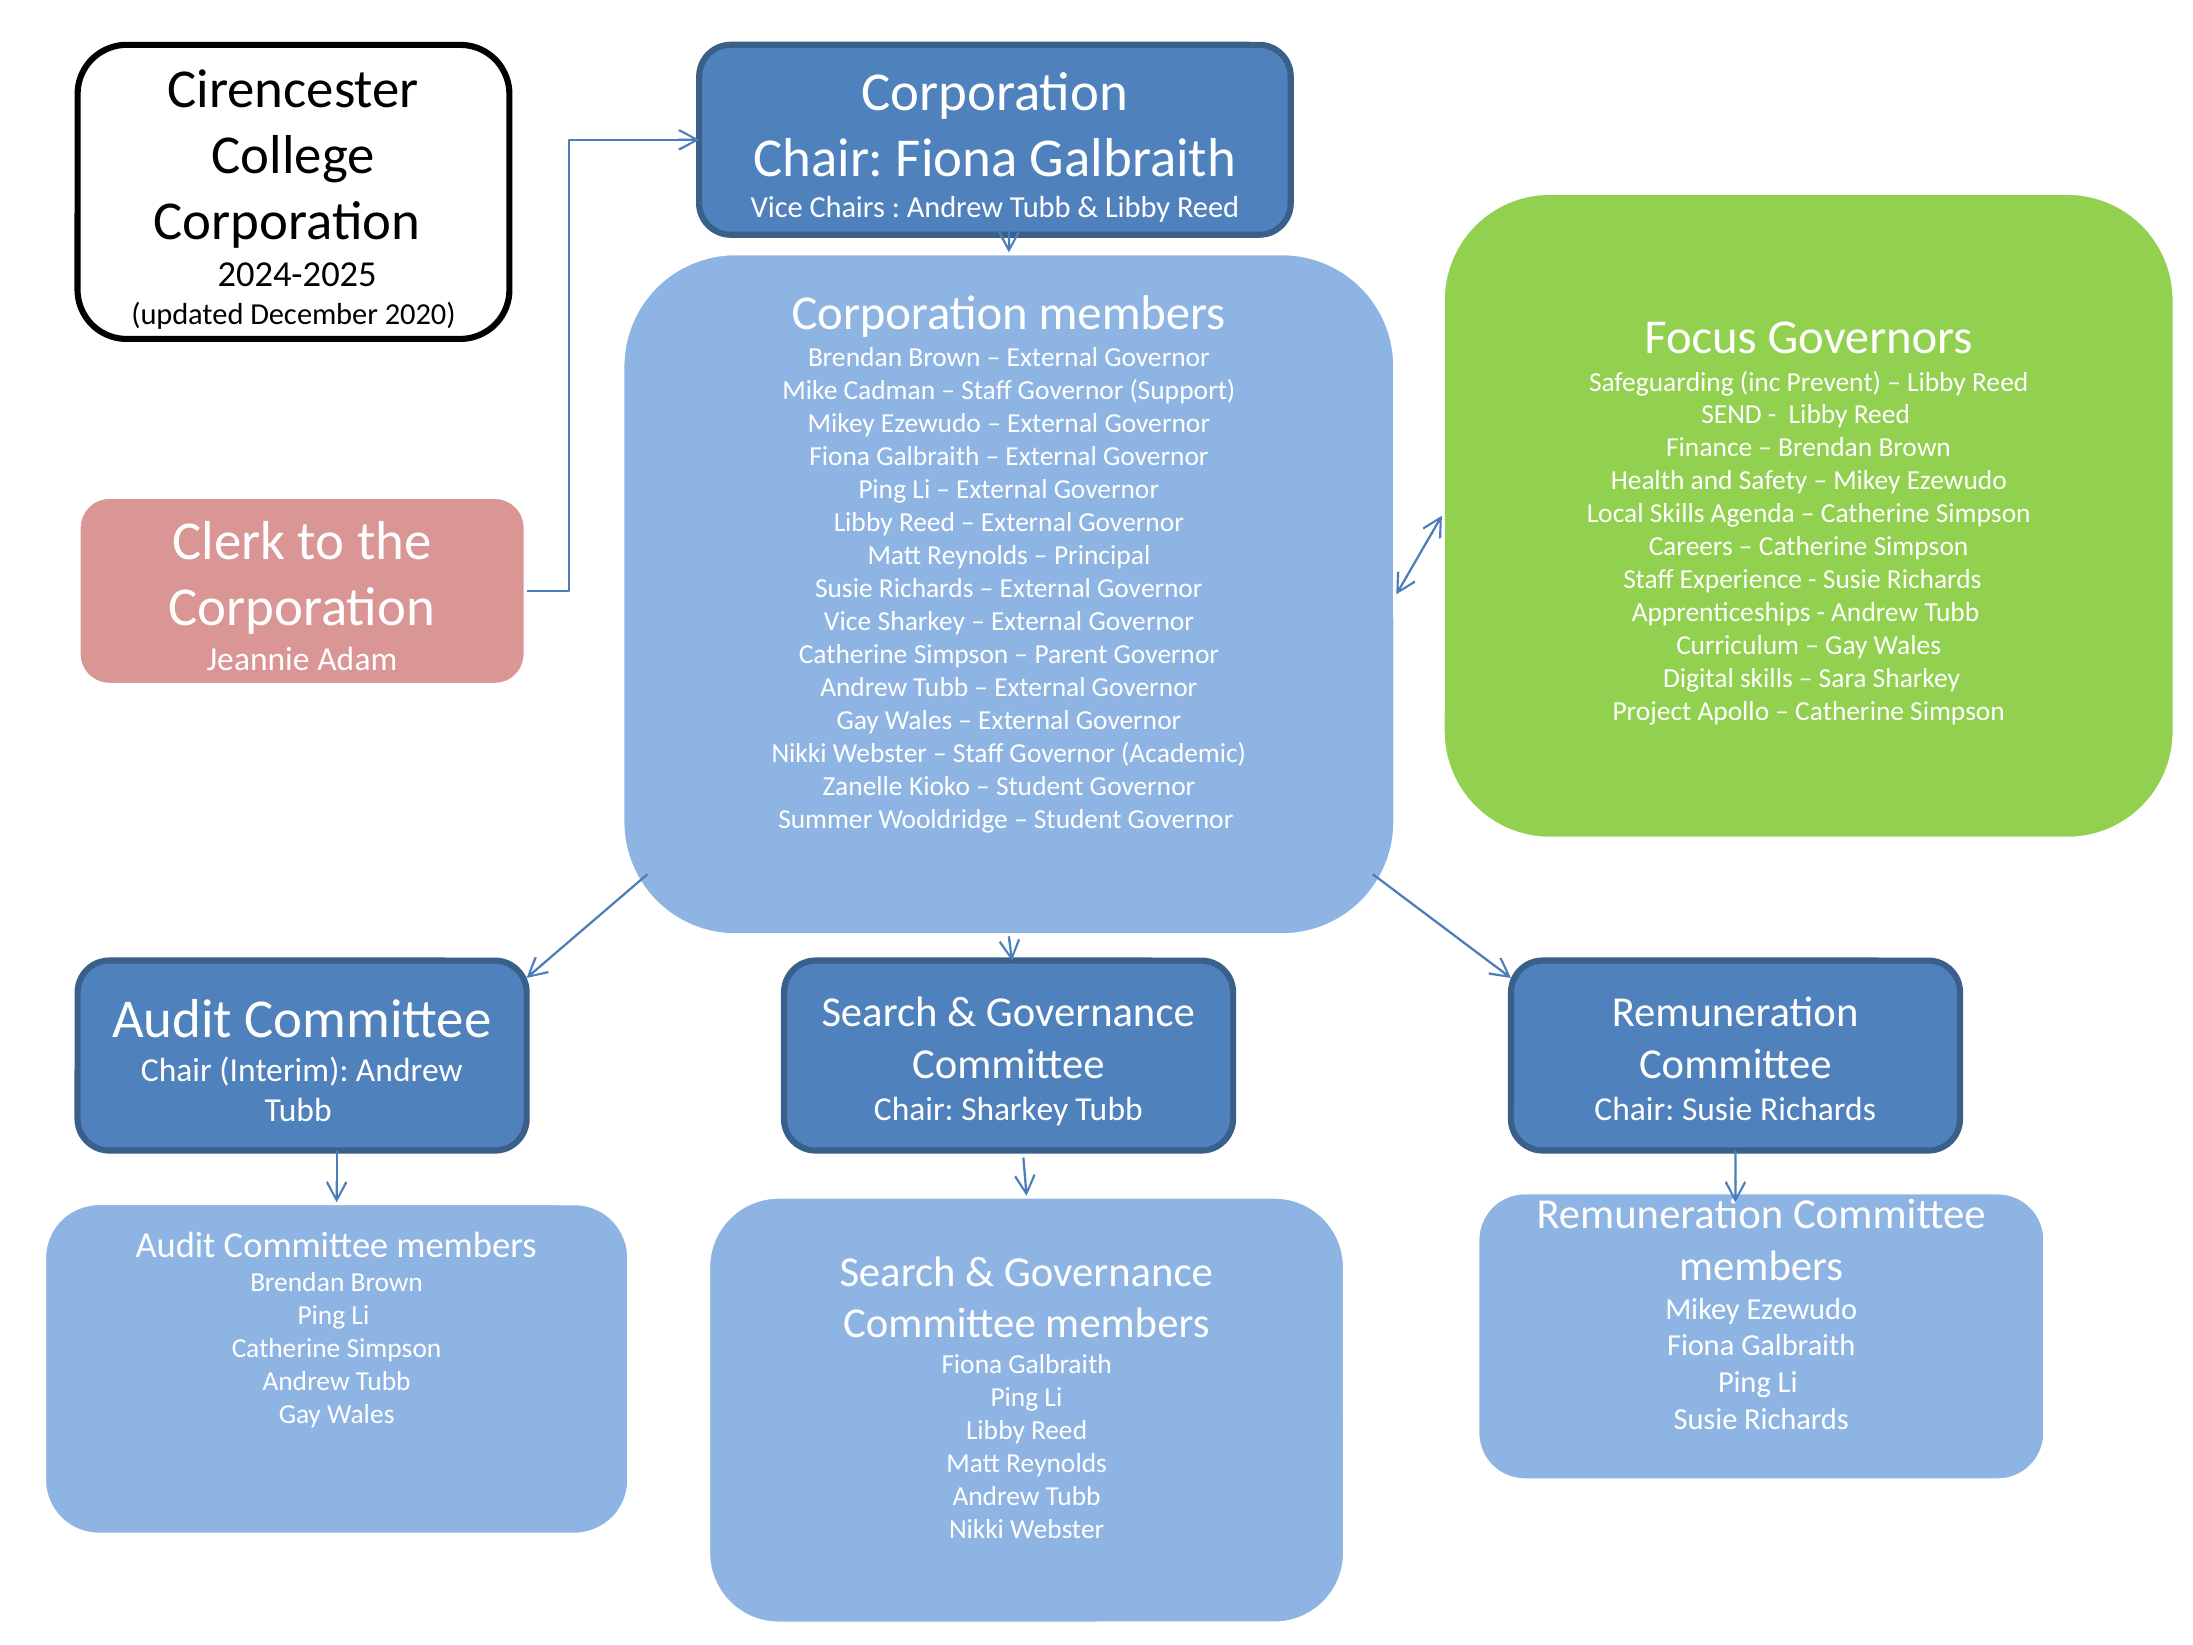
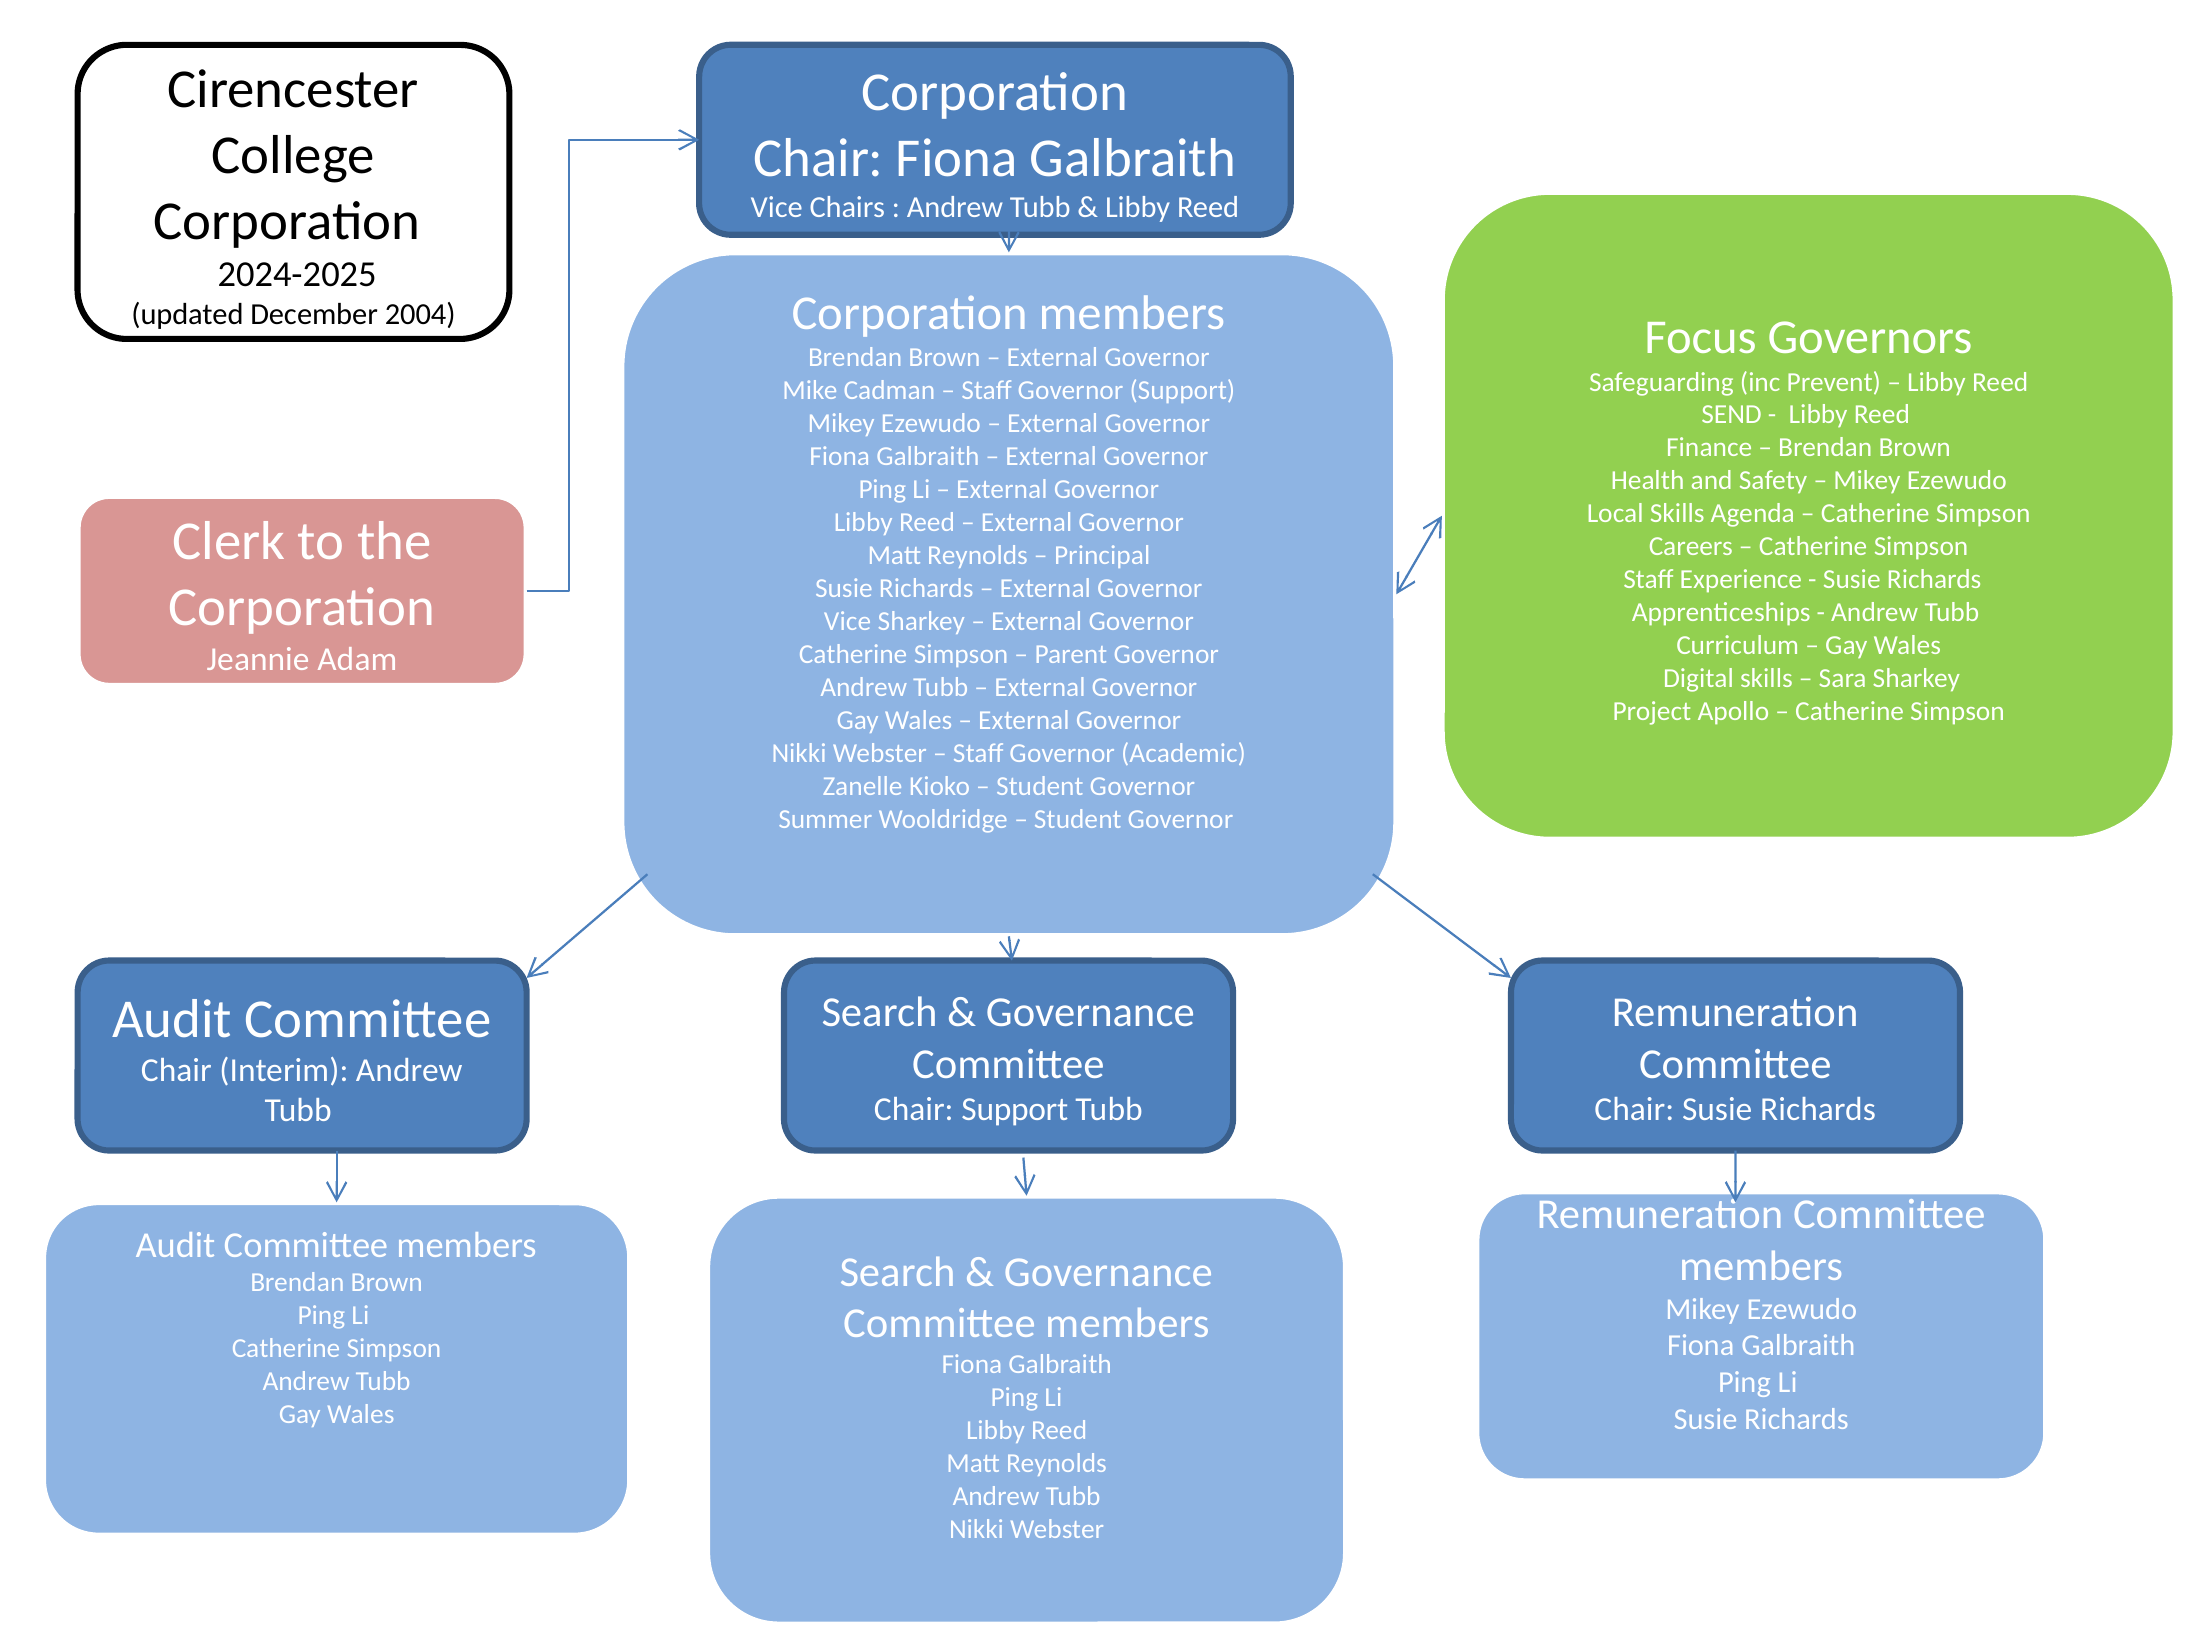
2020: 2020 -> 2004 (420, 315)
Chair Sharkey: Sharkey -> Support (1015, 1109)
